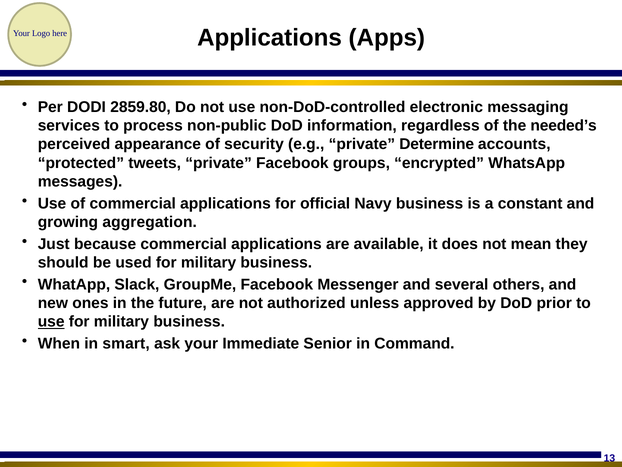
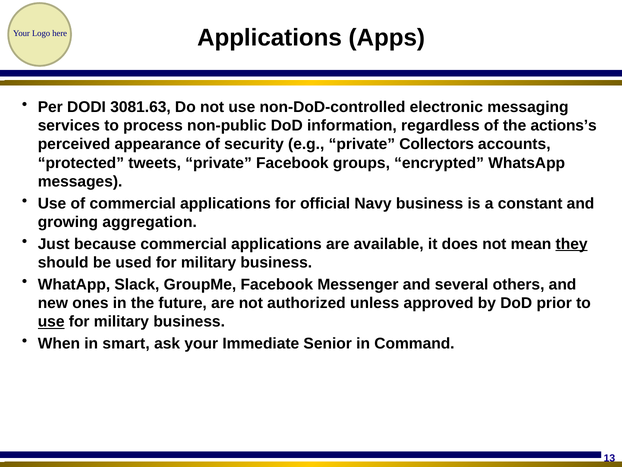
2859.80: 2859.80 -> 3081.63 (140, 107)
needed’s: needed’s -> actions’s (564, 125)
Determine: Determine -> Collectors (437, 144)
they underline: none -> present (572, 244)
